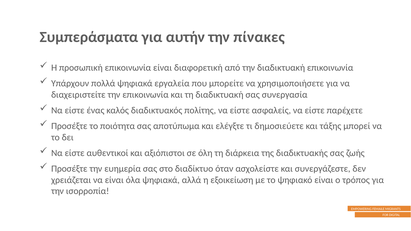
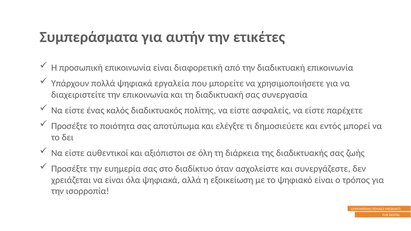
πίνακες: πίνακες -> ετικέτες (259, 37)
τάξης: τάξης -> εντός (330, 126)
